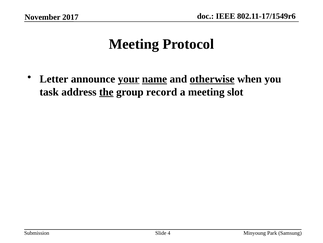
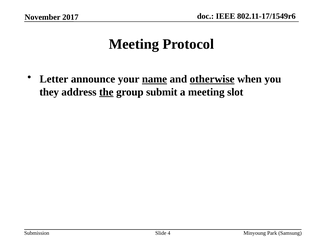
your underline: present -> none (129, 79)
task: task -> they (49, 92)
record: record -> submit (162, 92)
